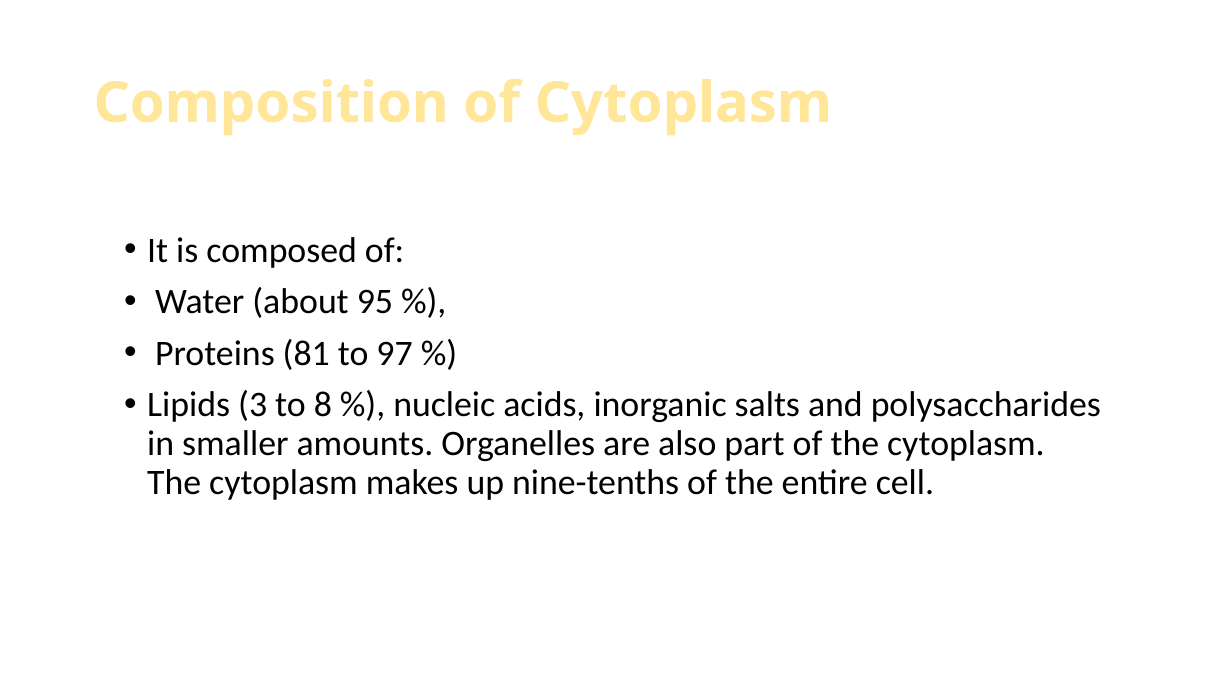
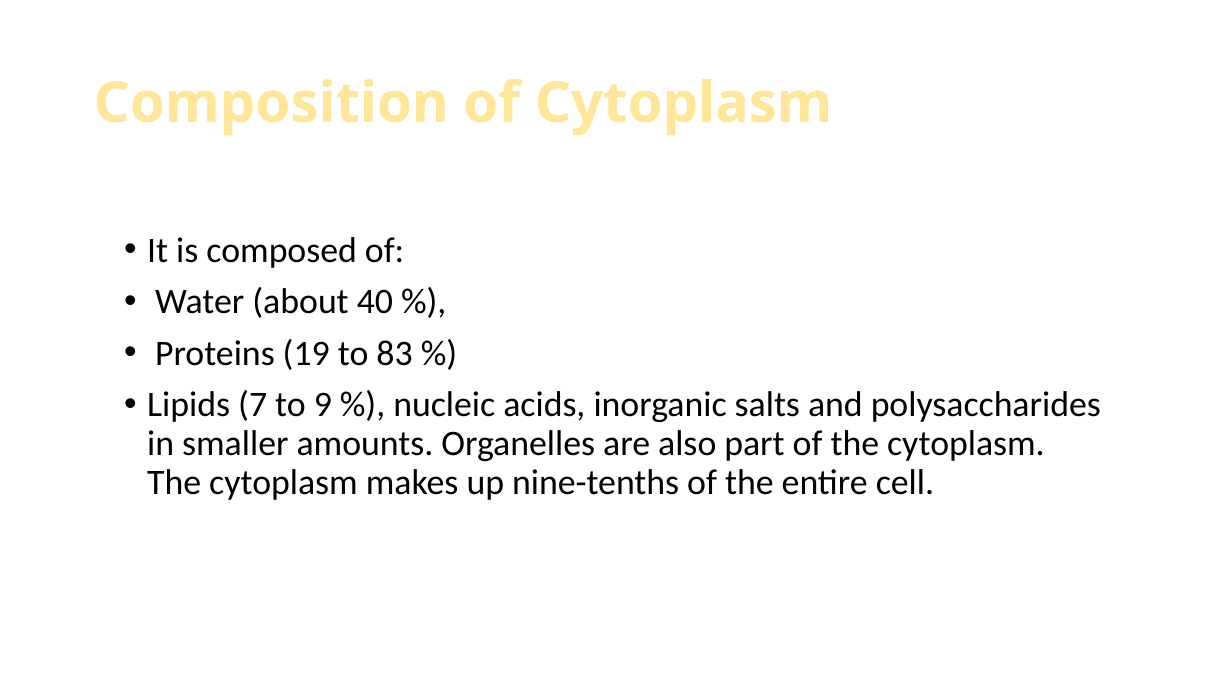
95: 95 -> 40 (375, 302)
81: 81 -> 19 (306, 353)
97: 97 -> 83 (395, 353)
3: 3 -> 7 (253, 405)
8: 8 -> 9 (323, 405)
